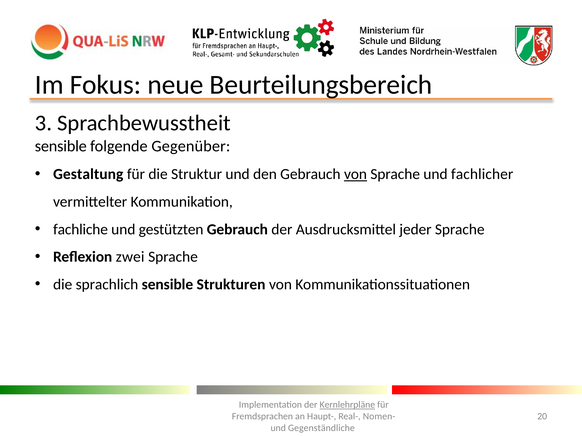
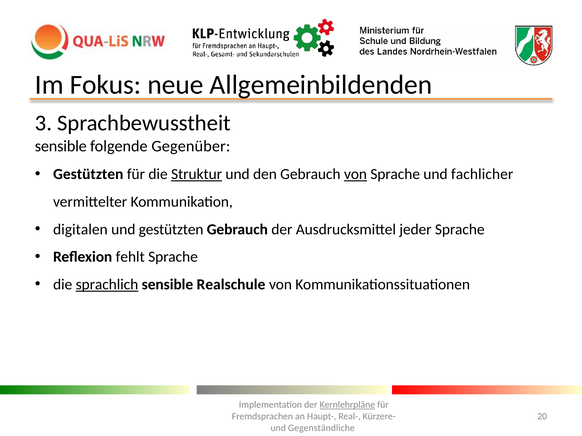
Beurteilungsbereich: Beurteilungsbereich -> Allgemeinbildenden (321, 85)
Gestaltung: Gestaltung -> Gestützten (88, 174)
Struktur underline: none -> present (197, 174)
fachliche: fachliche -> digitalen (80, 230)
zwei: zwei -> fehlt (130, 257)
sprachlich underline: none -> present (107, 285)
Strukturen: Strukturen -> Realschule (231, 285)
Nomen-: Nomen- -> Kürzere- (379, 417)
